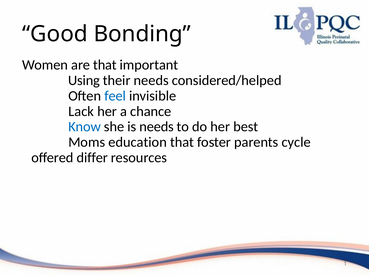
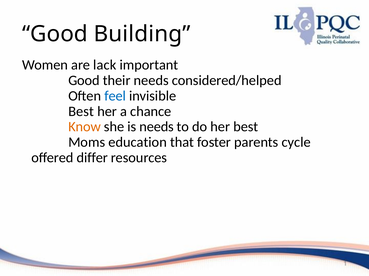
Bonding: Bonding -> Building (142, 34)
are that: that -> lack (105, 65)
Using: Using -> Good (84, 81)
Lack: Lack -> Best (81, 112)
Know colour: blue -> orange (85, 127)
